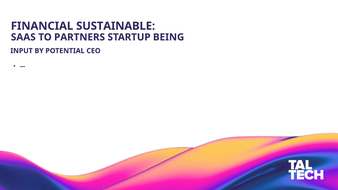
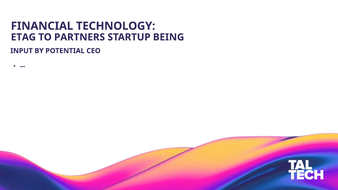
SUSTAINABLE: SUSTAINABLE -> TECHNOLOGY (116, 26)
SAAS: SAAS -> ETAG (23, 37)
